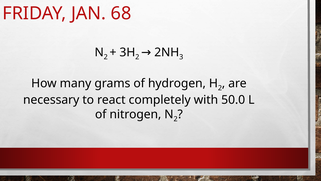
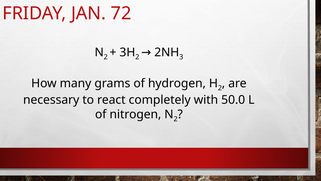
68: 68 -> 72 (121, 13)
